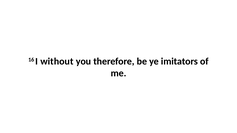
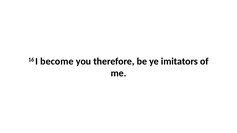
without: without -> become (57, 61)
